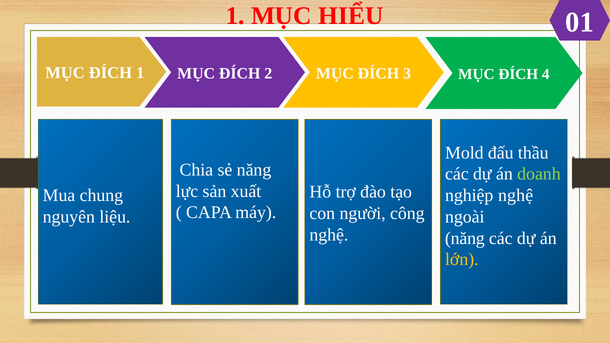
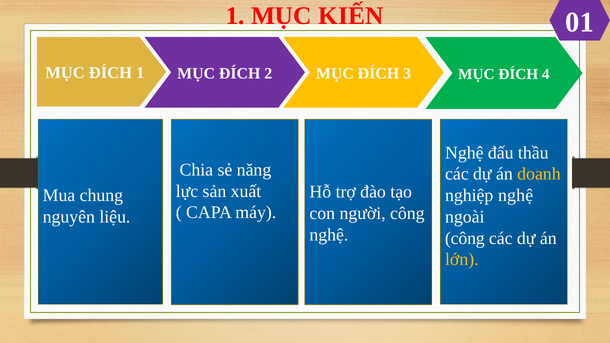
HIỂU: HIỂU -> KIẾN (351, 16)
Mold: Mold -> Nghệ (464, 153)
doanh colour: light green -> yellow (539, 174)
năng: năng -> công (465, 238)
